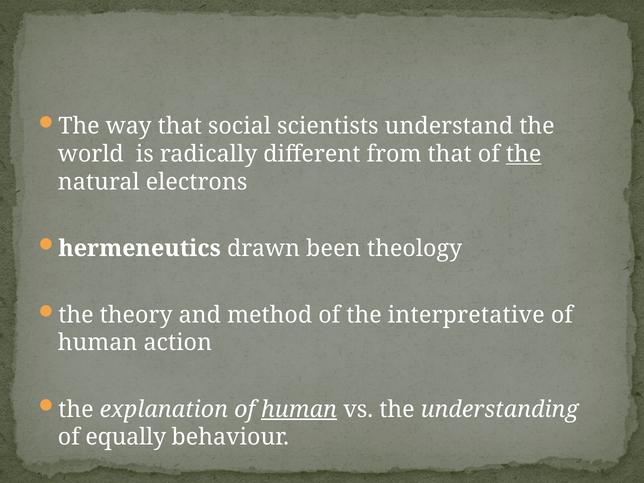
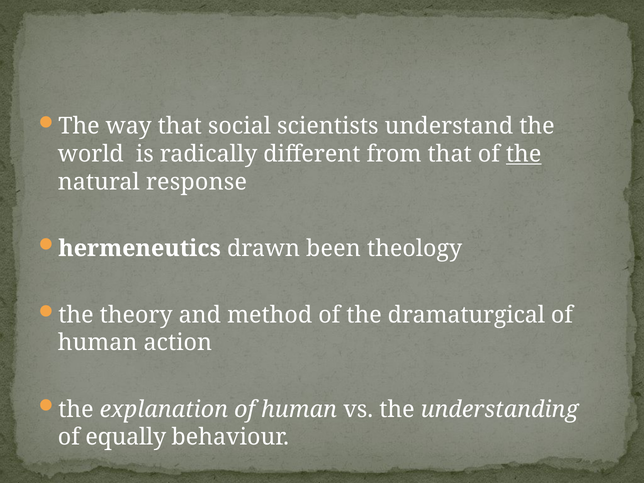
electrons: electrons -> response (196, 182)
interpretative: interpretative -> dramaturgical (466, 315)
human underline: present -> none (299, 409)
